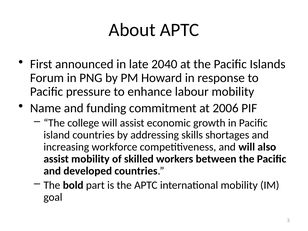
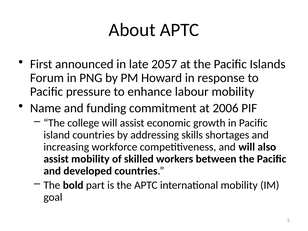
2040: 2040 -> 2057 (164, 64)
